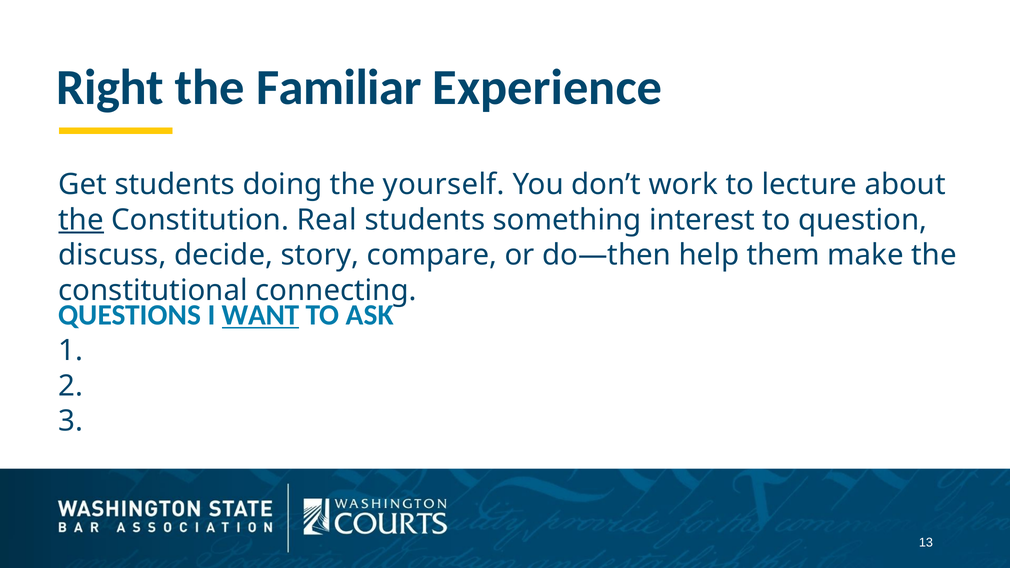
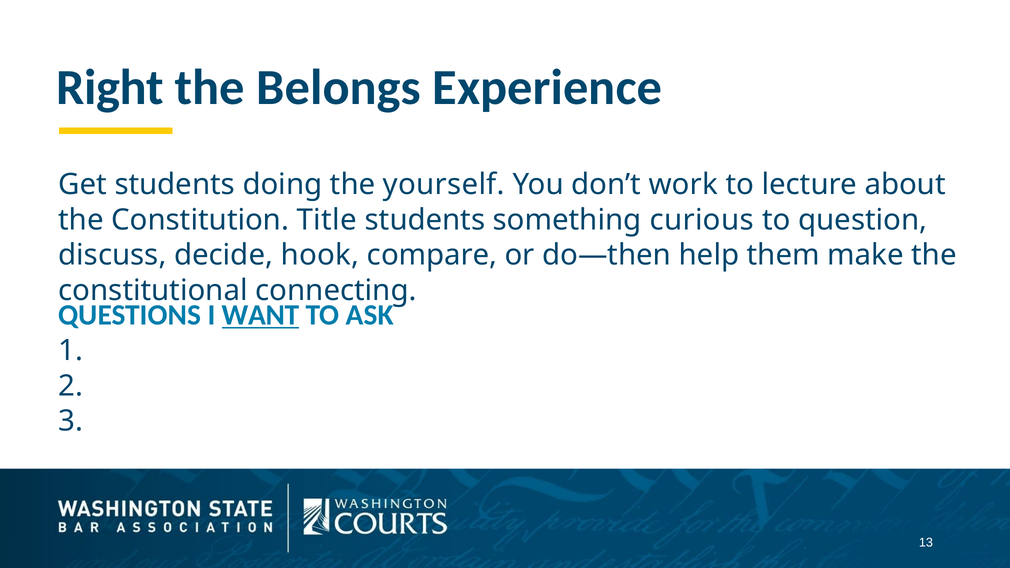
Familiar: Familiar -> Belongs (339, 88)
the underline: present -> none (81, 220)
Real: Real -> Title (327, 220)
interest: interest -> curious (702, 220)
story: story -> hook (320, 255)
